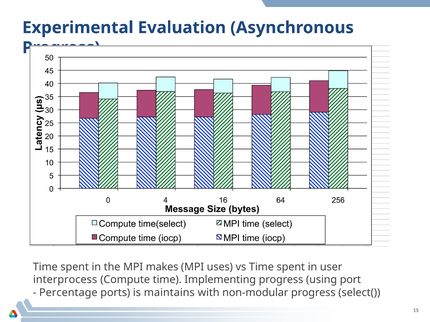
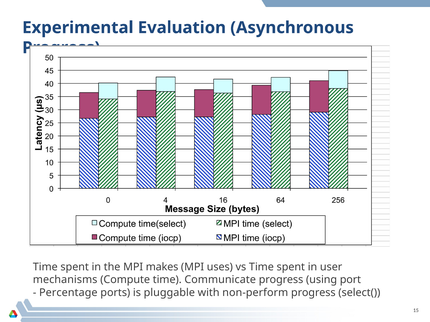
interprocess: interprocess -> mechanisms (65, 280)
Implementing: Implementing -> Communicate (220, 280)
maintains: maintains -> pluggable (169, 293)
non-modular: non-modular -> non-perform (255, 293)
